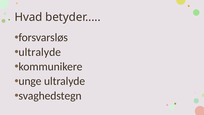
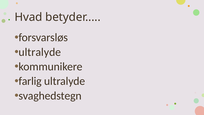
unge: unge -> farlig (30, 81)
